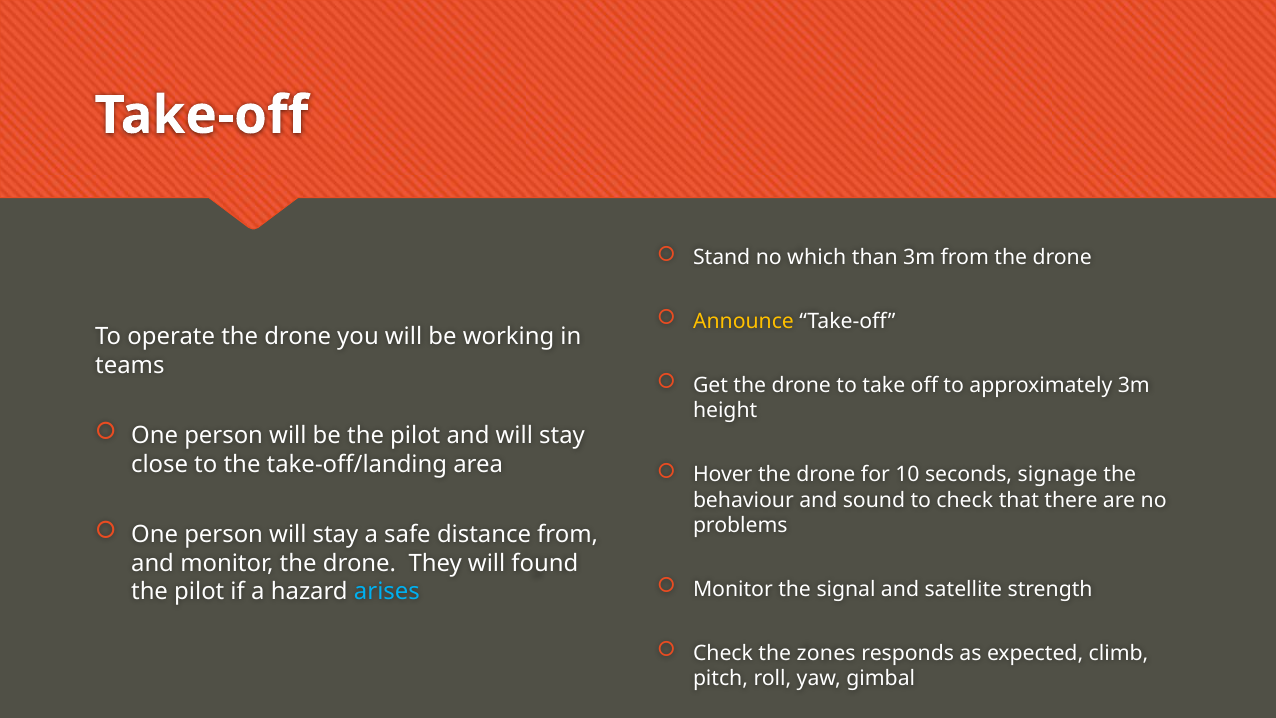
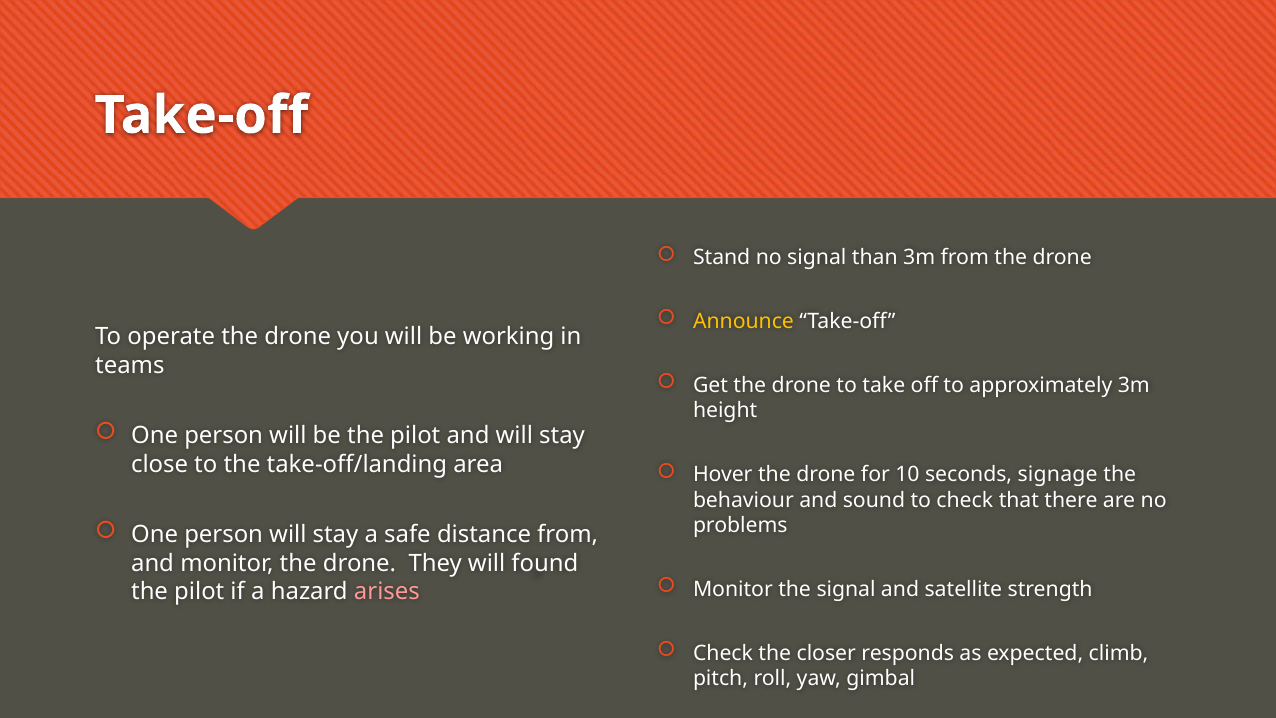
no which: which -> signal (817, 258)
arises colour: light blue -> pink (387, 592)
zones: zones -> closer (826, 653)
